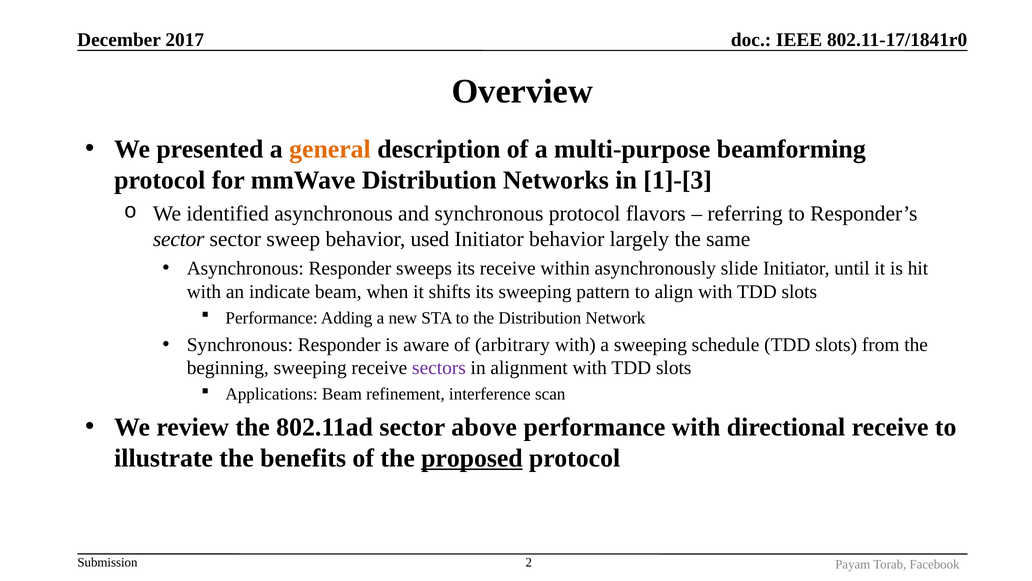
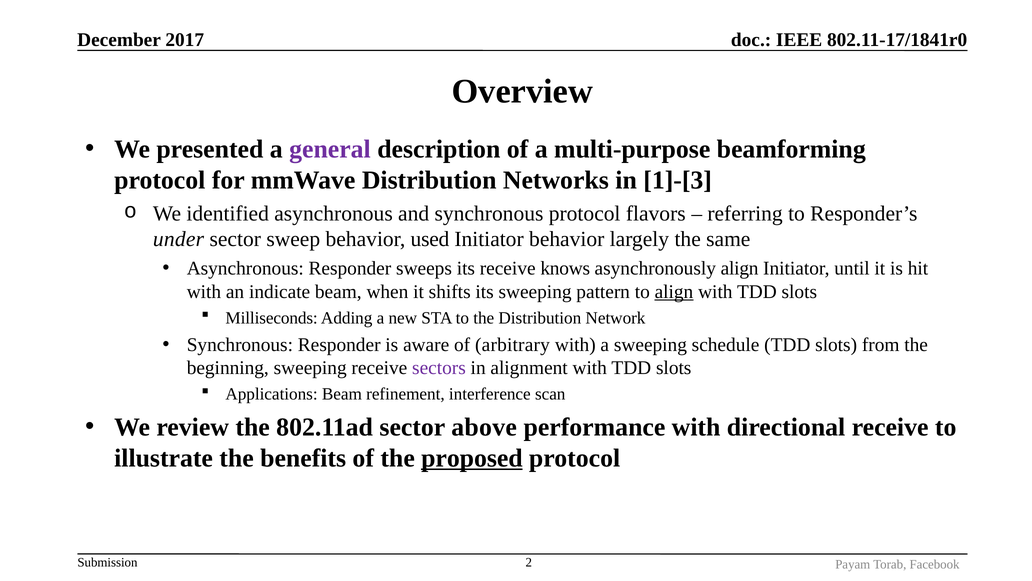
general colour: orange -> purple (330, 149)
sector: sector -> under (178, 239)
within: within -> knows (565, 268)
asynchronously slide: slide -> align (740, 268)
align underline: none -> present (674, 292)
Performance: Performance -> Milliseconds (272, 318)
